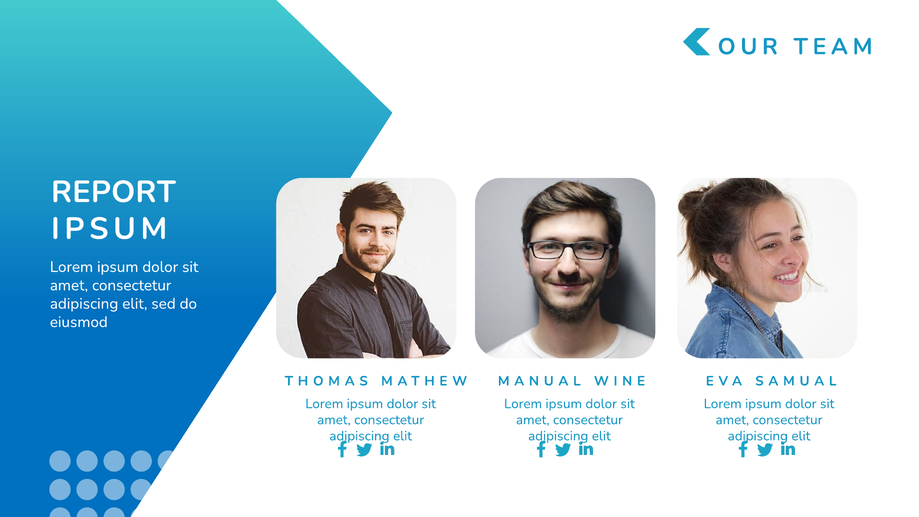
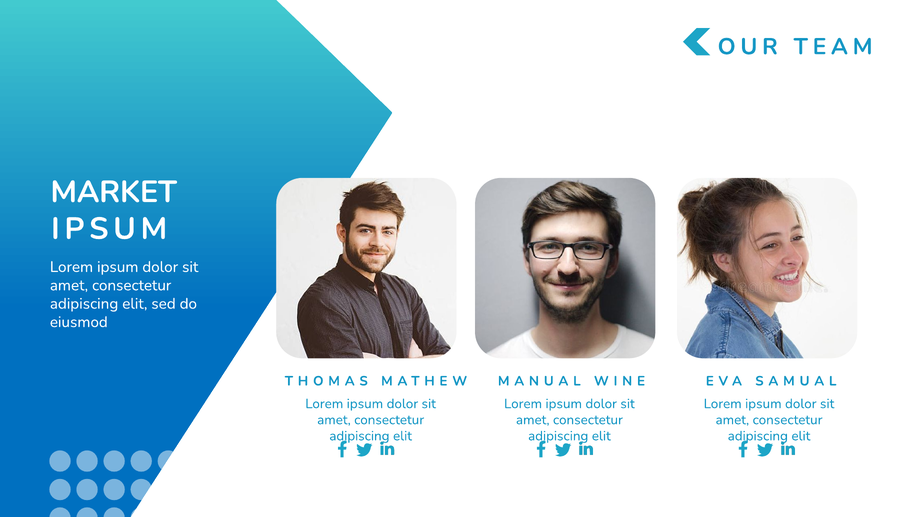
REPORT: REPORT -> MARKET (114, 192)
